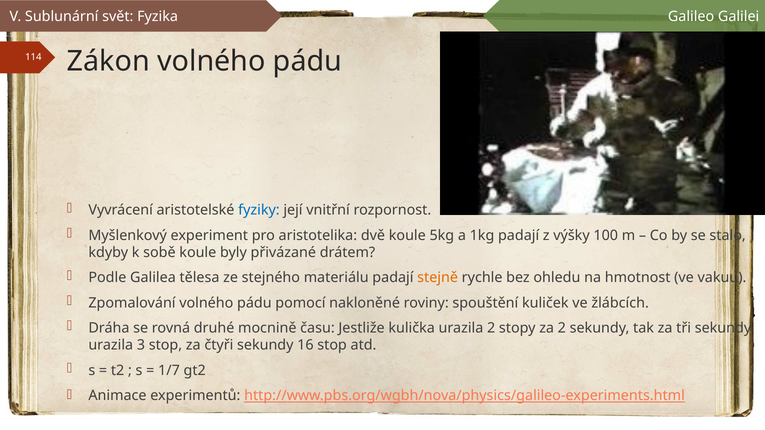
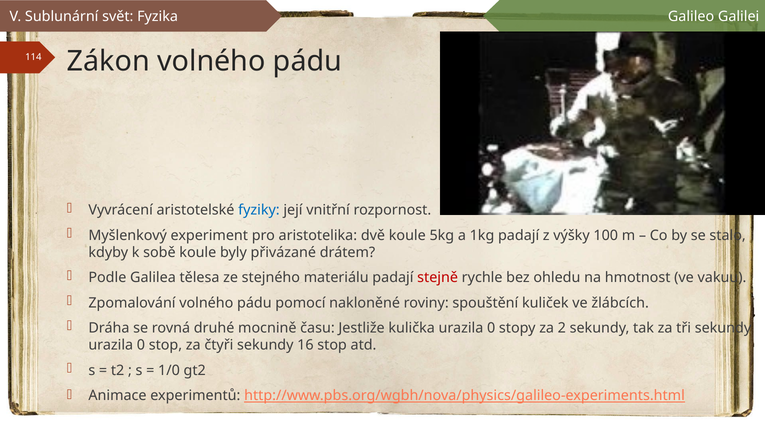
stejně colour: orange -> red (438, 278)
kulička urazila 2: 2 -> 0 (491, 328)
3: 3 -> 0 (141, 345)
1/7: 1/7 -> 1/0 (169, 371)
